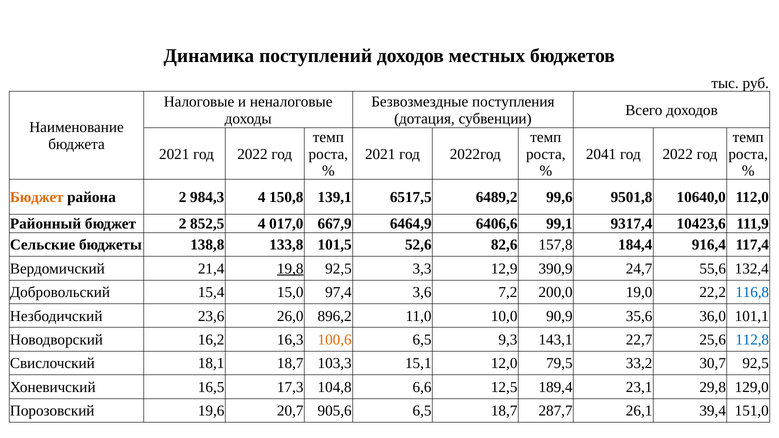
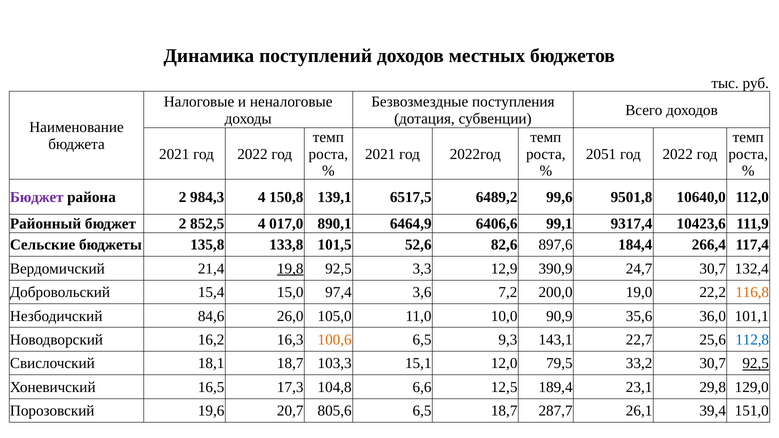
2041: 2041 -> 2051 (601, 154)
Бюджет colour: orange -> purple (37, 197)
667,9: 667,9 -> 890,1 (335, 224)
138,8: 138,8 -> 135,8 (207, 245)
157,8: 157,8 -> 897,6 (556, 245)
916,4: 916,4 -> 266,4 (709, 245)
24,7 55,6: 55,6 -> 30,7 (713, 269)
116,8 colour: blue -> orange (752, 293)
23,6: 23,6 -> 84,6 (211, 316)
896,2: 896,2 -> 105,0 (335, 316)
92,5 underline: none -> present (756, 364)
905,6: 905,6 -> 805,6 (335, 411)
